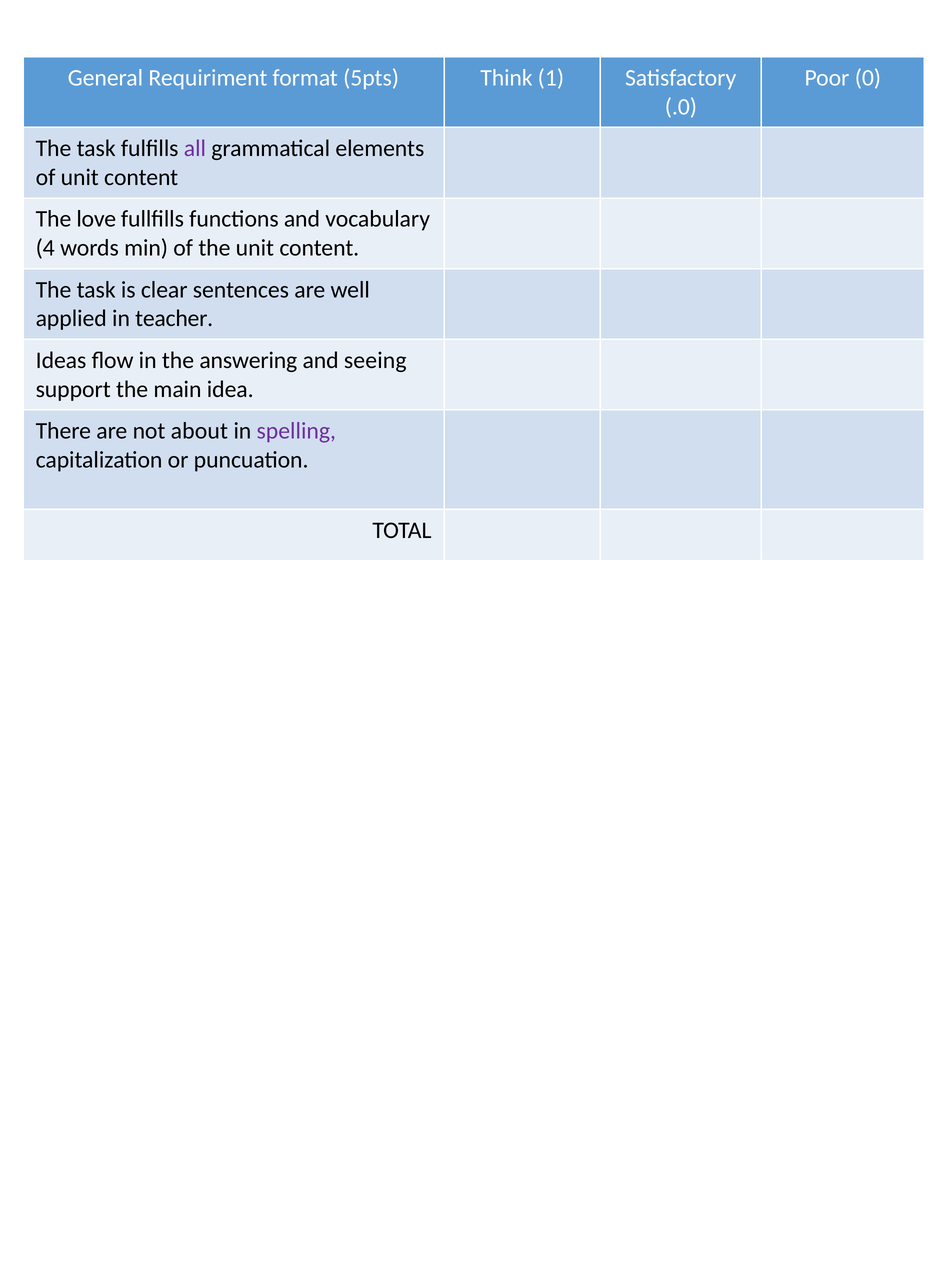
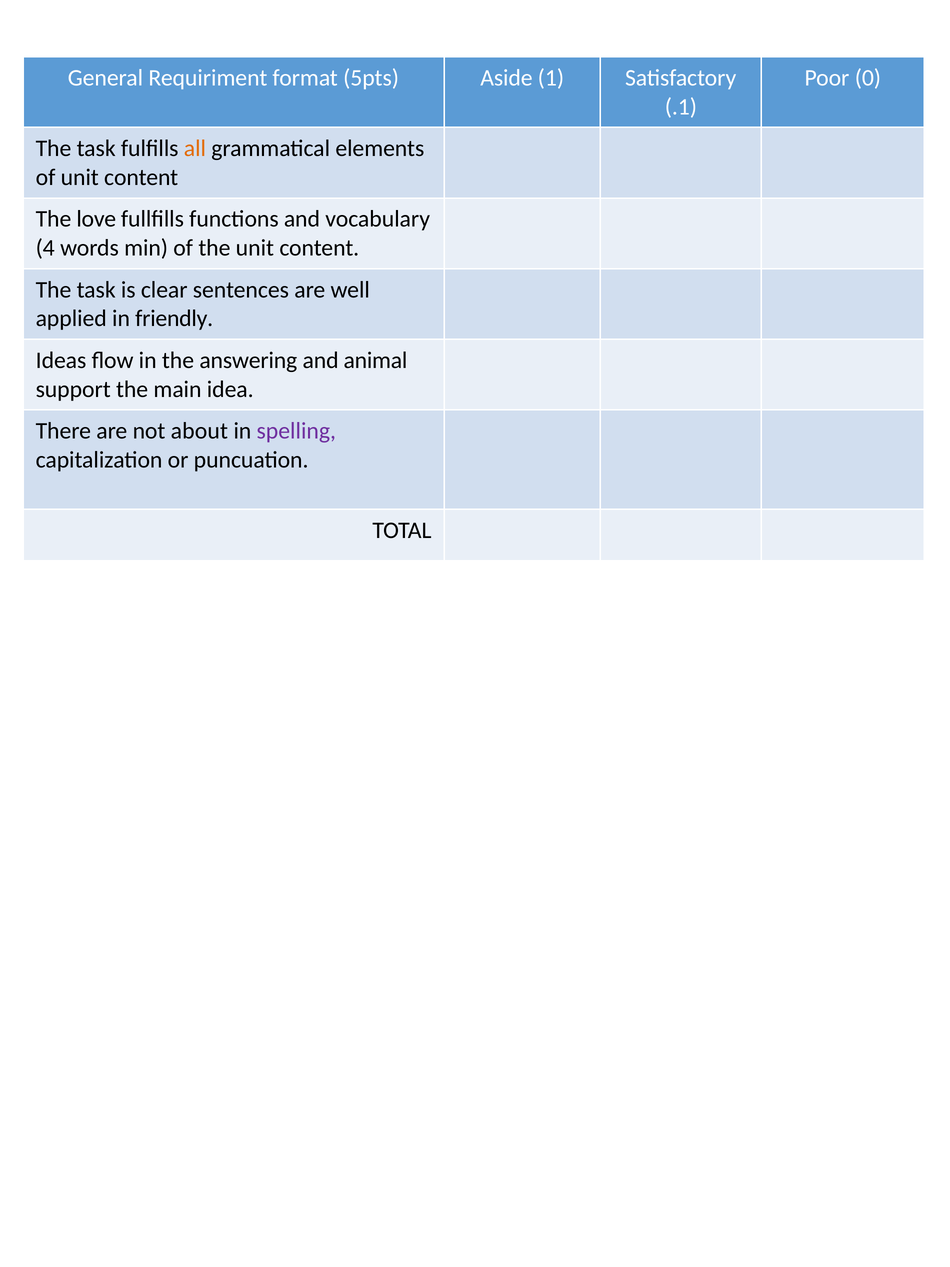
Think: Think -> Aside (506, 78)
.0: .0 -> .1 (681, 107)
all colour: purple -> orange (195, 149)
teacher: teacher -> friendly (174, 319)
seeing: seeing -> animal (375, 360)
